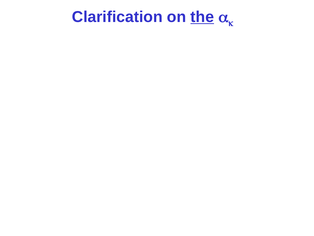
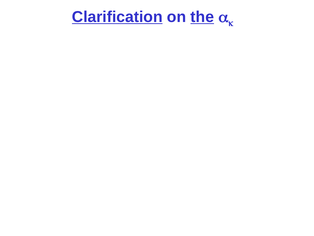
Clarification underline: none -> present (117, 17)
